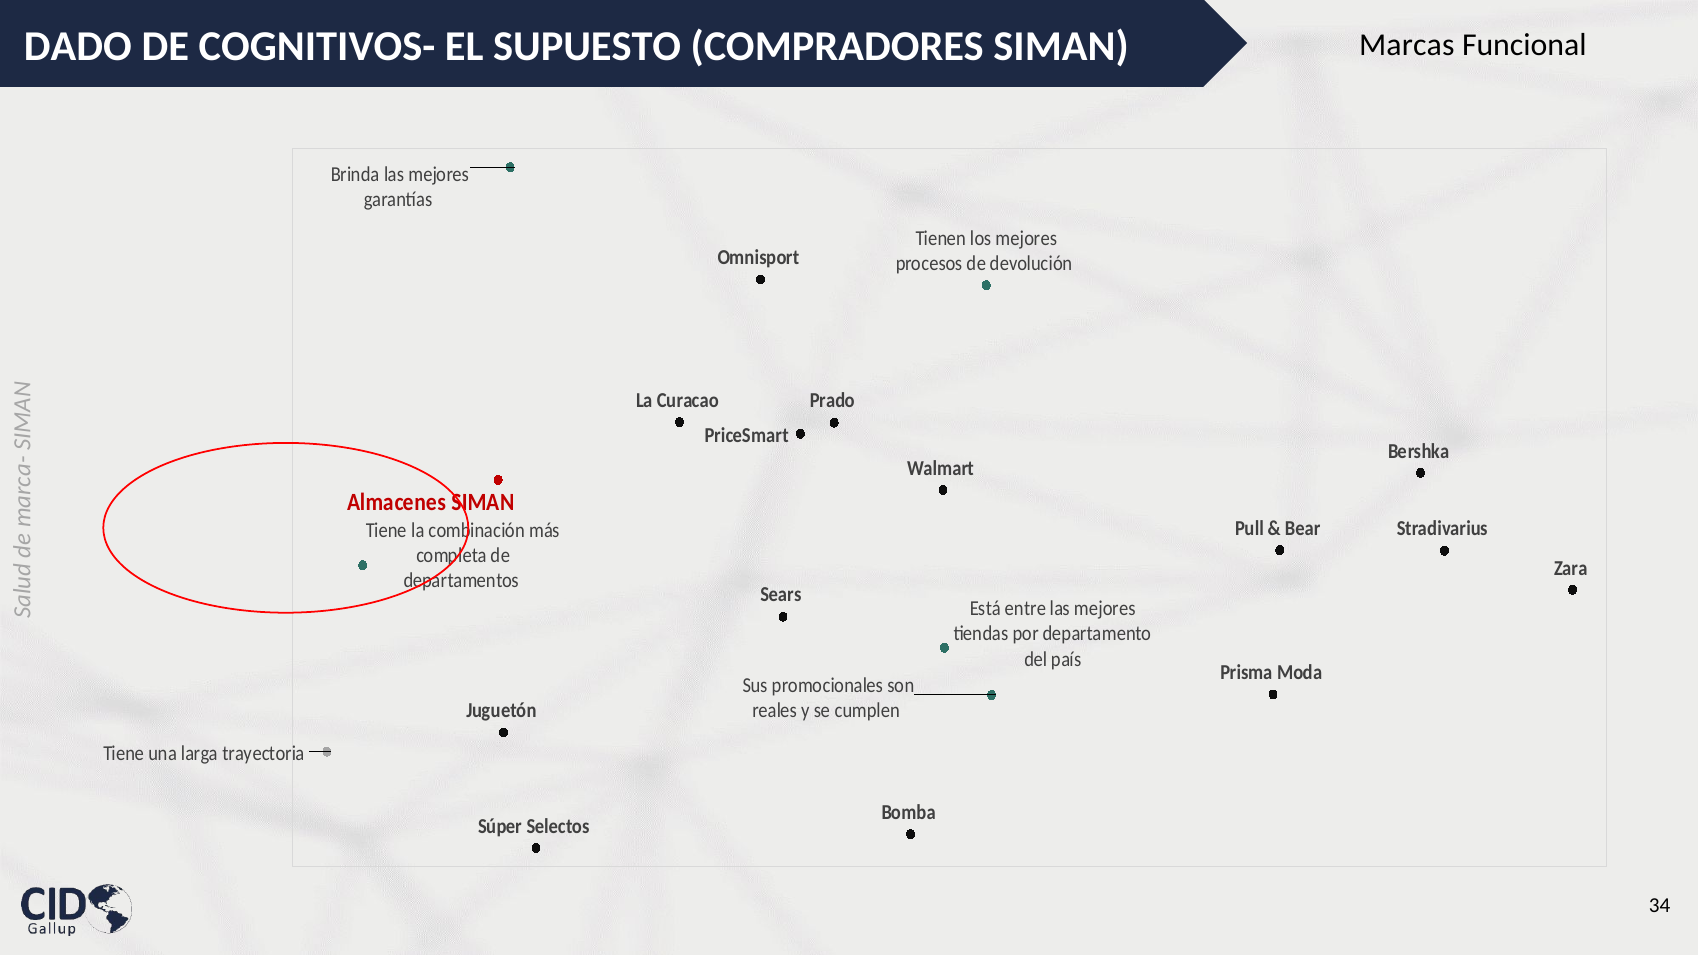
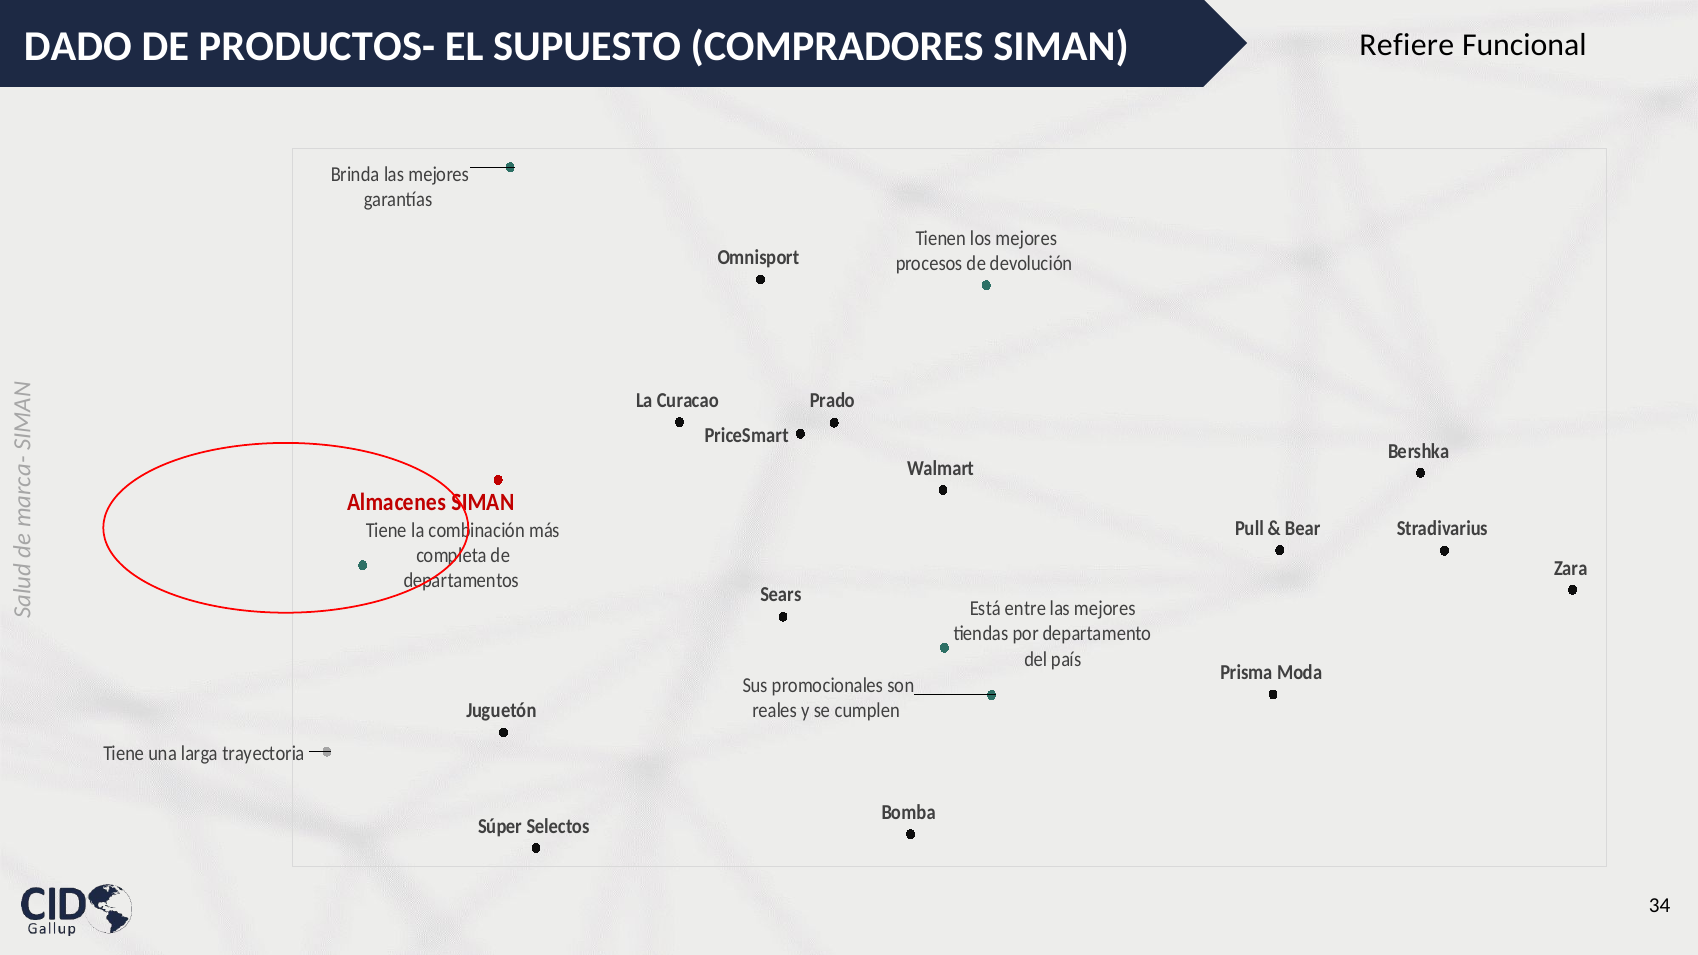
COGNITIVOS-: COGNITIVOS- -> PRODUCTOS- (317, 46)
Marcas: Marcas -> Refiere (1407, 45)
